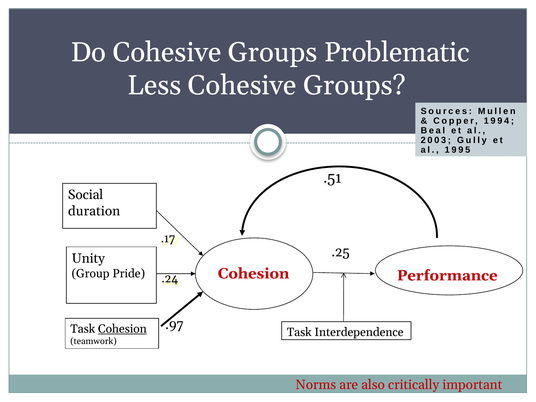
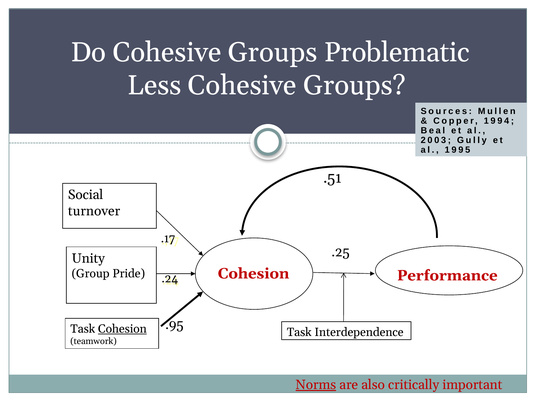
duration: duration -> turnover (94, 211)
.97: .97 -> .95 (174, 325)
Norms underline: none -> present (316, 385)
